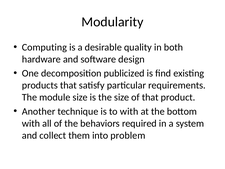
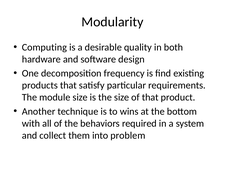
publicized: publicized -> frequency (124, 73)
to with: with -> wins (129, 111)
